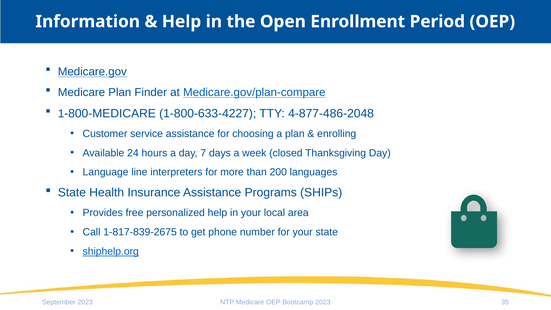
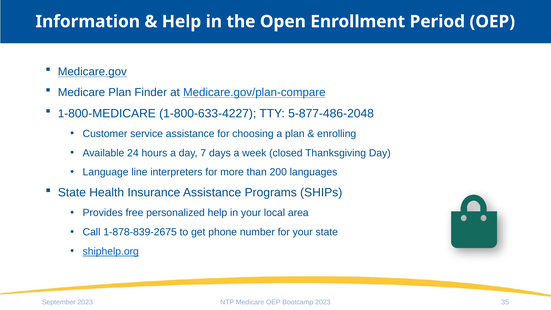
4-877-486-2048: 4-877-486-2048 -> 5-877-486-2048 (331, 113)
1-817-839-2675: 1-817-839-2675 -> 1-878-839-2675 (140, 232)
